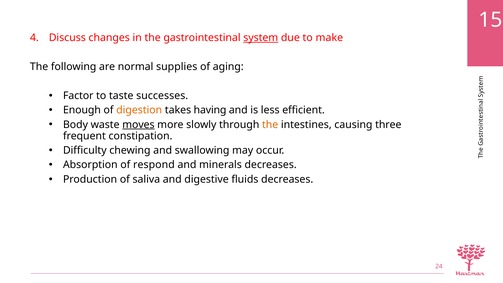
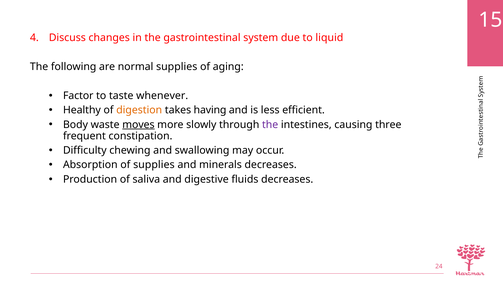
system underline: present -> none (261, 38)
make: make -> liquid (329, 38)
successes: successes -> whenever (162, 96)
Enough: Enough -> Healthy (82, 110)
the colour: orange -> purple (270, 125)
of respond: respond -> supplies (154, 165)
